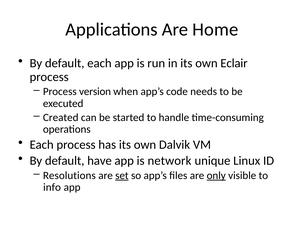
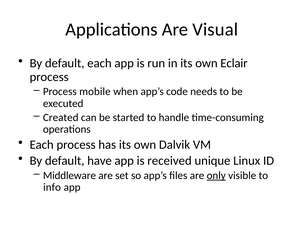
Home: Home -> Visual (215, 29)
version: version -> mobile (95, 92)
network: network -> received (170, 161)
Resolutions: Resolutions -> Middleware (69, 175)
set underline: present -> none (122, 175)
